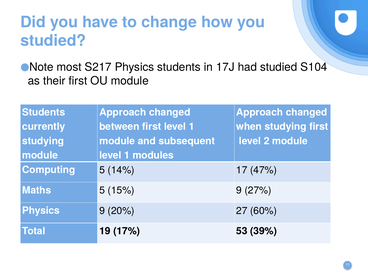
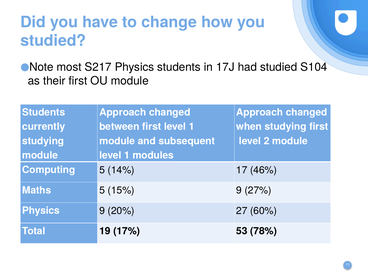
47%: 47% -> 46% (264, 170)
39%: 39% -> 78% (264, 231)
